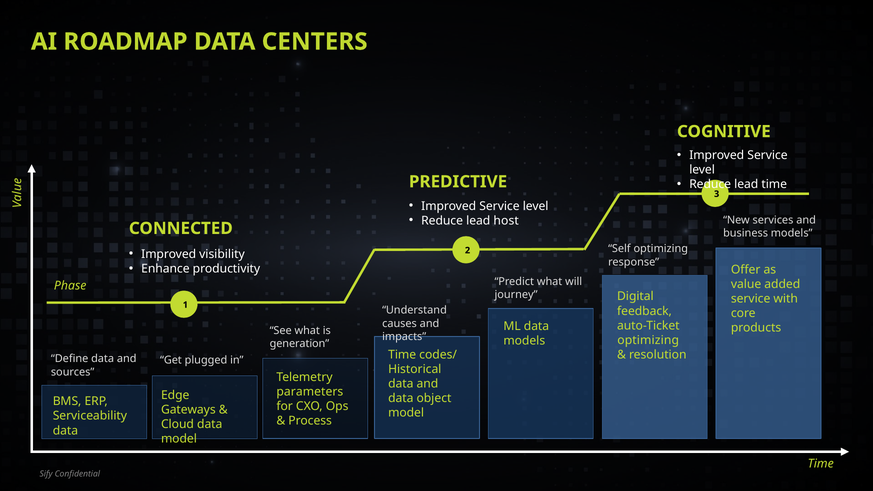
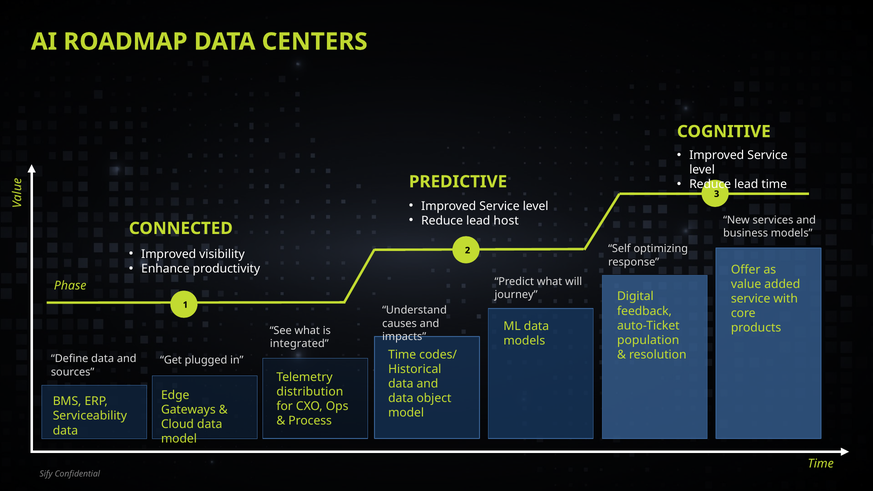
optimizing: optimizing -> population (648, 340)
generation: generation -> integrated (299, 344)
parameters: parameters -> distribution (310, 392)
